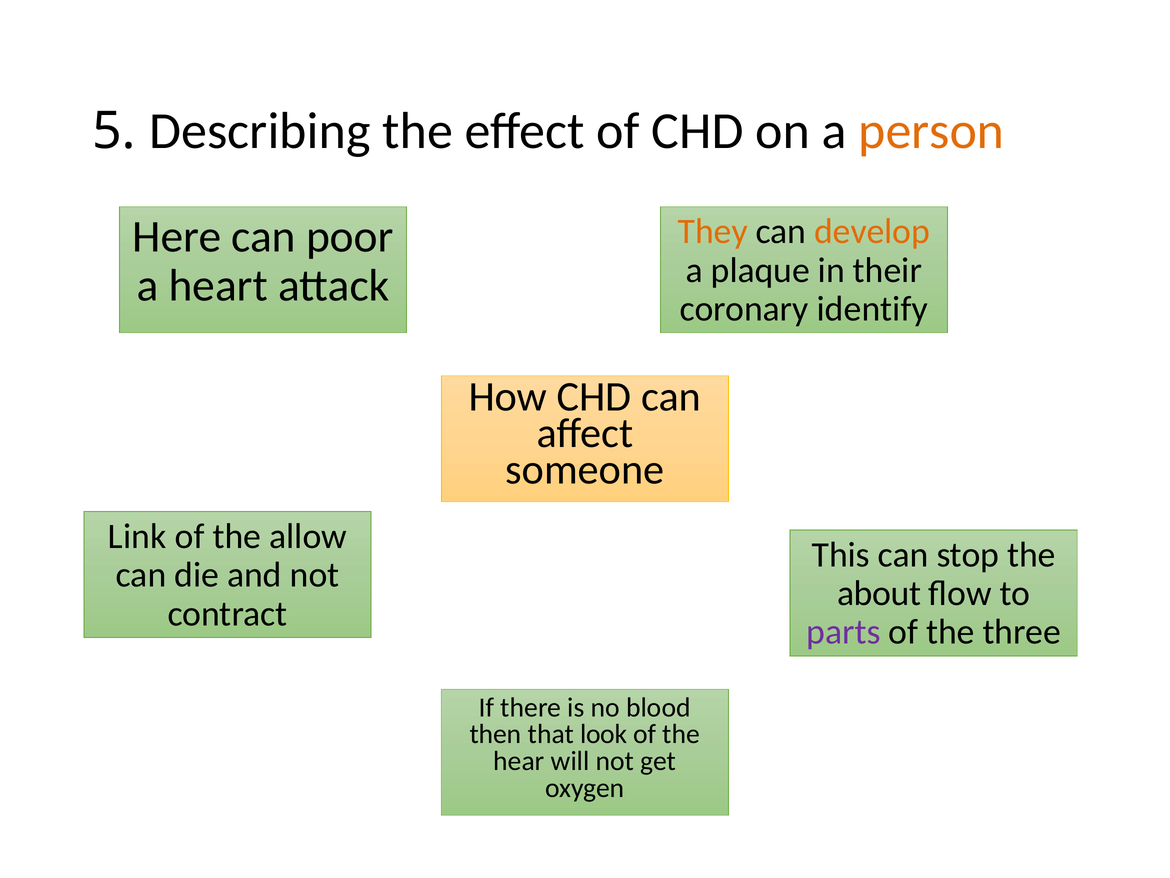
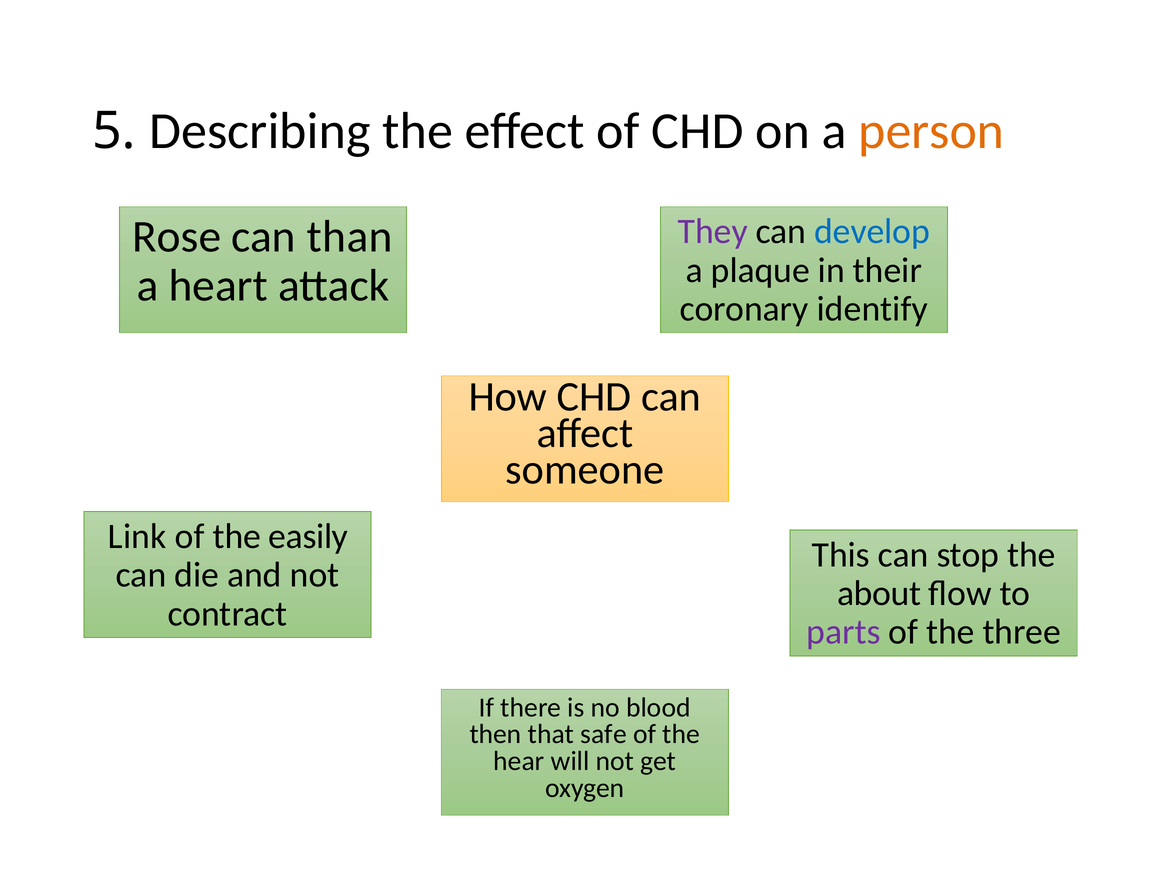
They colour: orange -> purple (713, 232)
develop colour: orange -> blue (872, 232)
Here: Here -> Rose (177, 237)
poor: poor -> than (350, 237)
allow: allow -> easily (308, 536)
look: look -> safe (603, 734)
